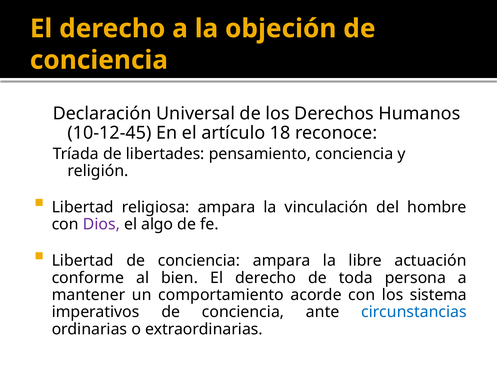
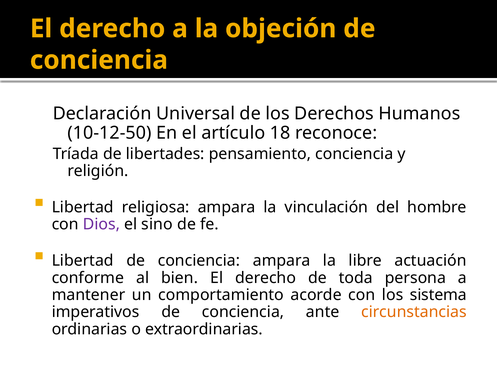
10-12-45: 10-12-45 -> 10-12-50 (110, 133)
algo: algo -> sino (157, 224)
circunstancias colour: blue -> orange (414, 312)
